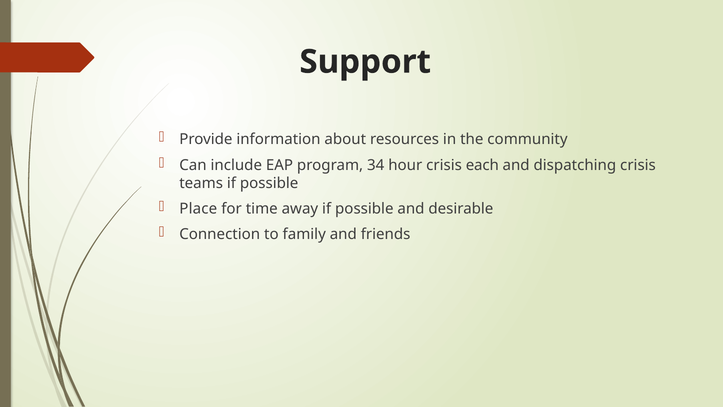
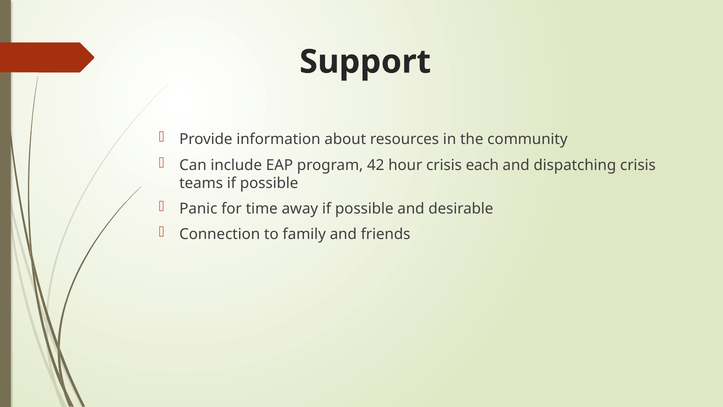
34: 34 -> 42 (376, 165)
Place: Place -> Panic (198, 209)
